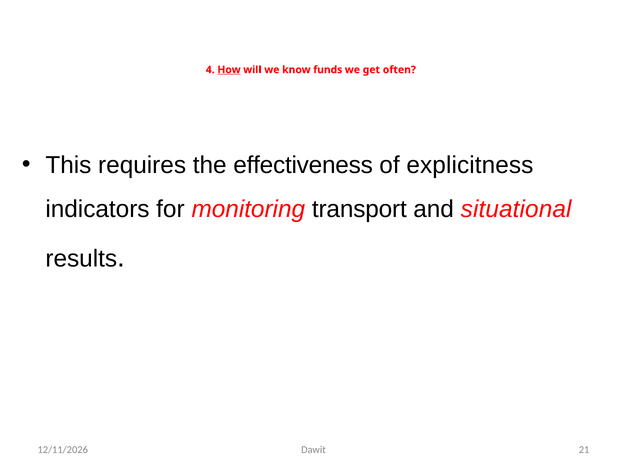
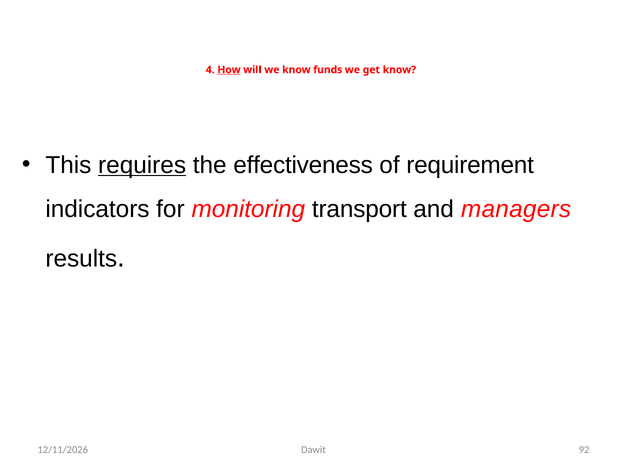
get often: often -> know (399, 70)
requires underline: none -> present (142, 165)
explicitness: explicitness -> requirement (470, 165)
situational: situational -> managers (516, 209)
21: 21 -> 92 (584, 449)
